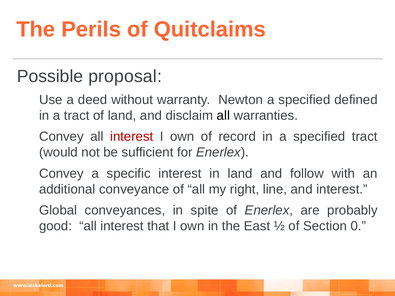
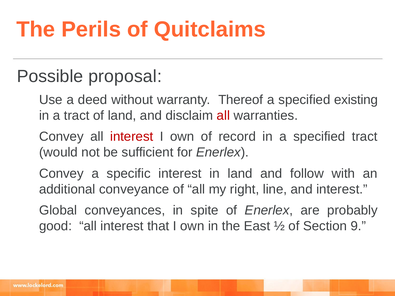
Newton: Newton -> Thereof (241, 100)
defined: defined -> existing (356, 100)
all colour: black -> red (223, 116)
0: 0 -> 9 (358, 226)
